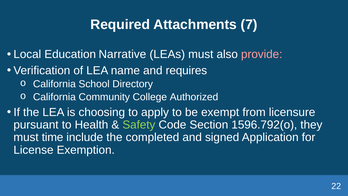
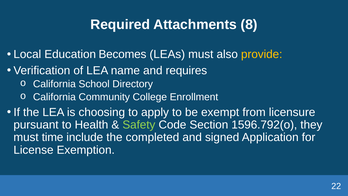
7: 7 -> 8 (249, 25)
Narrative: Narrative -> Becomes (122, 54)
provide colour: pink -> yellow (262, 54)
Authorized: Authorized -> Enrollment (194, 97)
